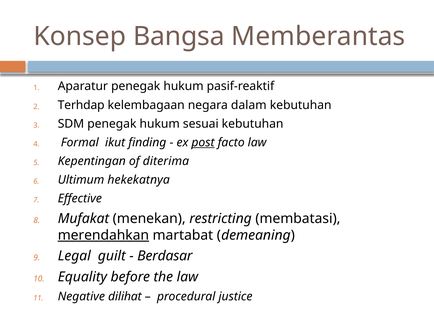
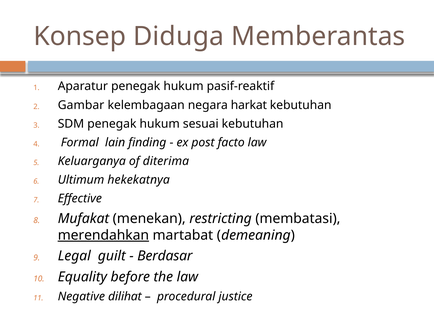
Bangsa: Bangsa -> Diduga (179, 36)
Terhdap: Terhdap -> Gambar (81, 105)
dalam: dalam -> harkat (249, 105)
ikut: ikut -> lain (115, 142)
post underline: present -> none (203, 142)
Kepentingan: Kepentingan -> Keluarganya (92, 161)
